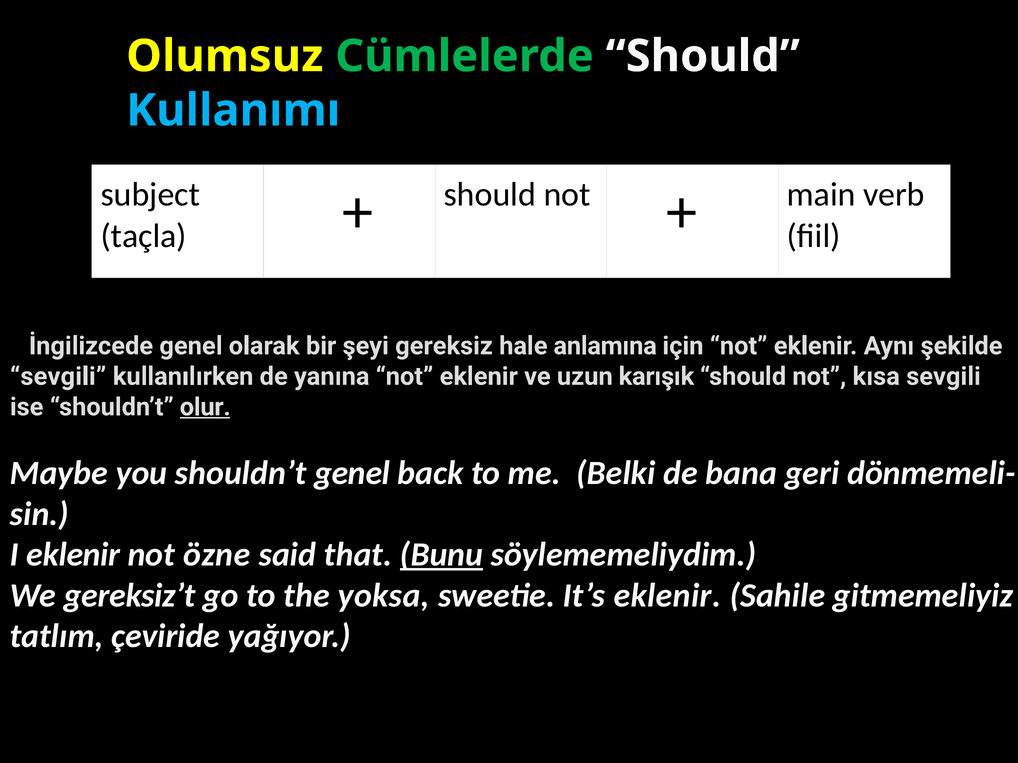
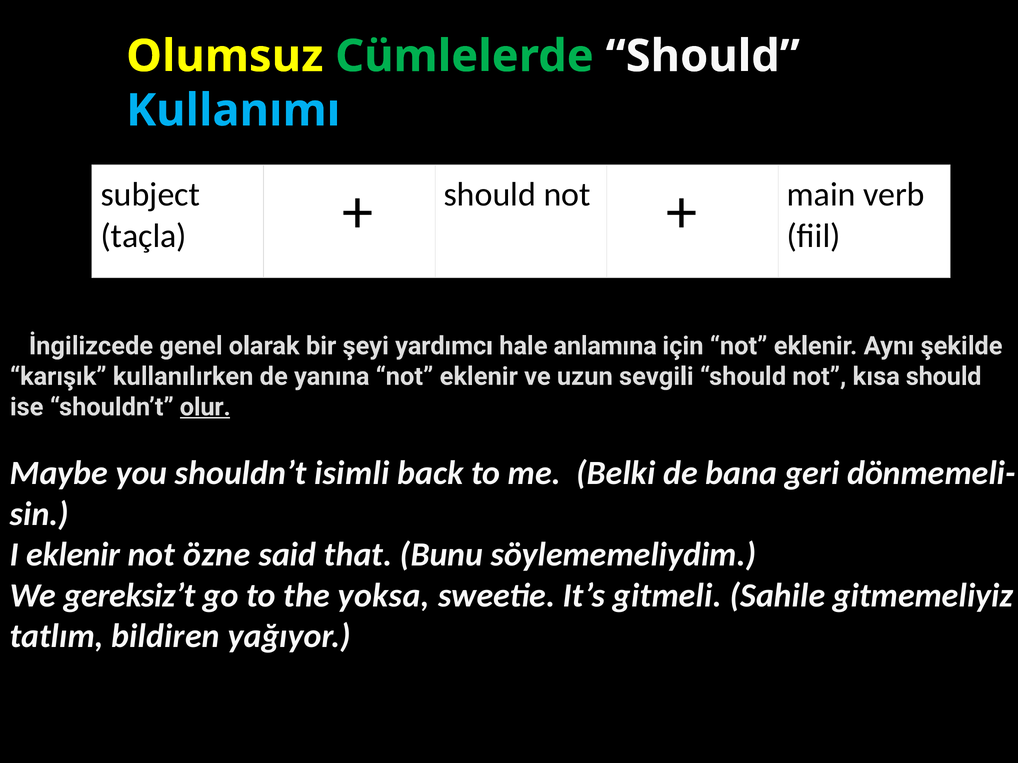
gereksiz: gereksiz -> yardımcı (444, 346)
sevgili: sevgili -> karışık (58, 377)
karışık: karışık -> sevgili (656, 377)
kısa sevgili: sevgili -> should (944, 377)
shouldn’t genel: genel -> isimli (352, 474)
Bunu underline: present -> none (442, 555)
It’s eklenir: eklenir -> gitmeli (667, 596)
çeviride: çeviride -> bildiren (165, 636)
